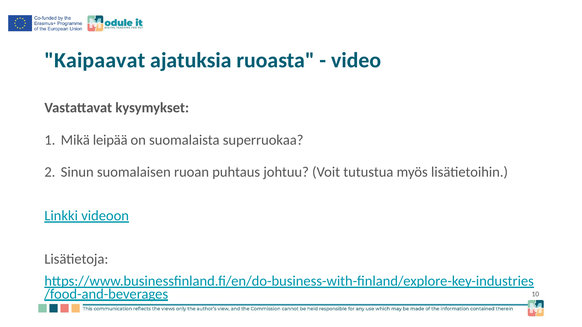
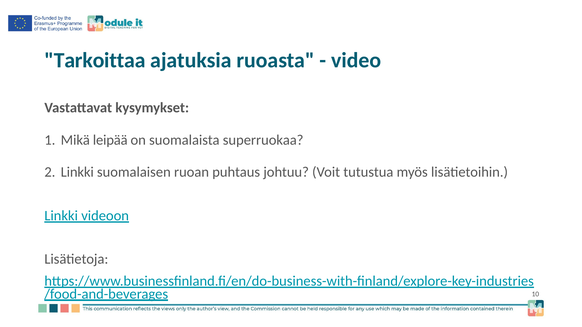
Kaipaavat: Kaipaavat -> Tarkoittaa (95, 61)
Sinun: Sinun -> Linkki (77, 172)
